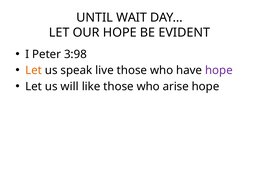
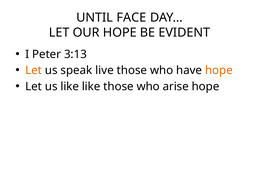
WAIT: WAIT -> FACE (131, 18)
3:98: 3:98 -> 3:13 (75, 54)
hope colour: purple -> orange (219, 70)
us will: will -> like (70, 87)
